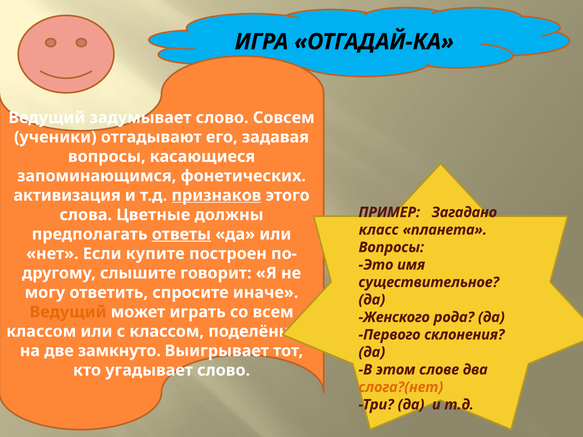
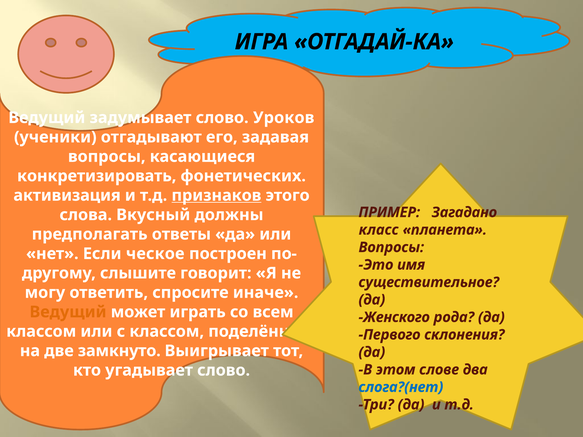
Совсем: Совсем -> Уроков (284, 118)
запоминающимся: запоминающимся -> конкретизировать (97, 176)
Цветные: Цветные -> Вкусный (153, 215)
ответы underline: present -> none (181, 234)
купите: купите -> ческое (155, 254)
слога?(нет colour: orange -> blue (401, 387)
